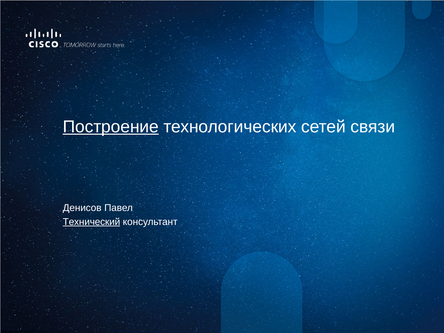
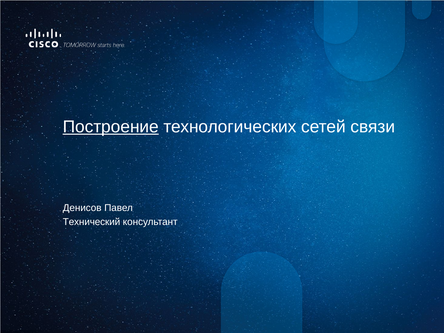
Технический underline: present -> none (92, 222)
